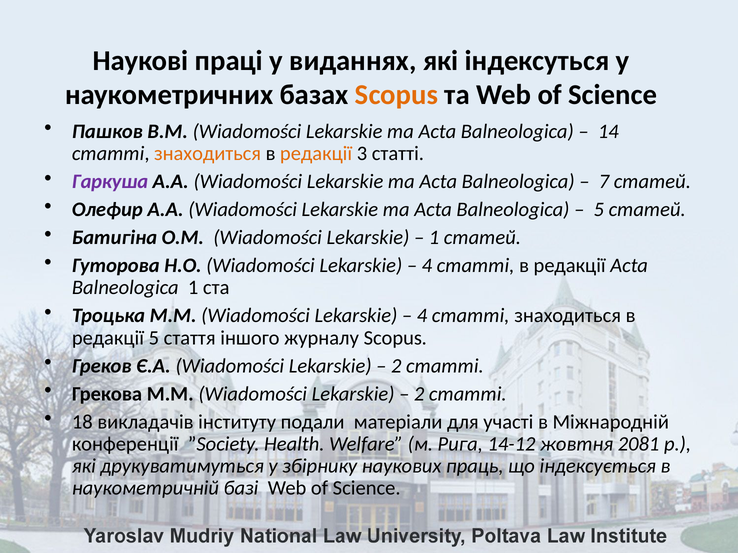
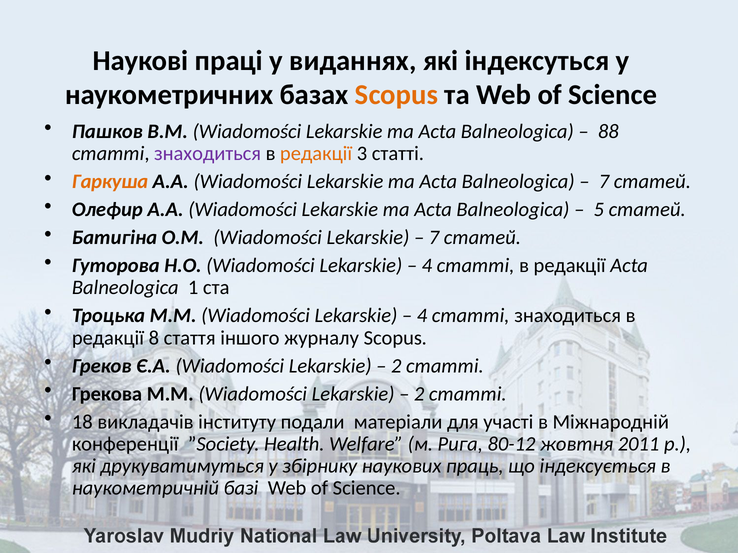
14: 14 -> 88 (608, 131)
знаходиться colour: orange -> purple (208, 154)
Гаркуша colour: purple -> orange (110, 182)
1: 1 -> 7 (434, 238)
редакції 5: 5 -> 8 (154, 338)
14-12: 14-12 -> 80-12 (511, 444)
2081: 2081 -> 2011 (639, 444)
